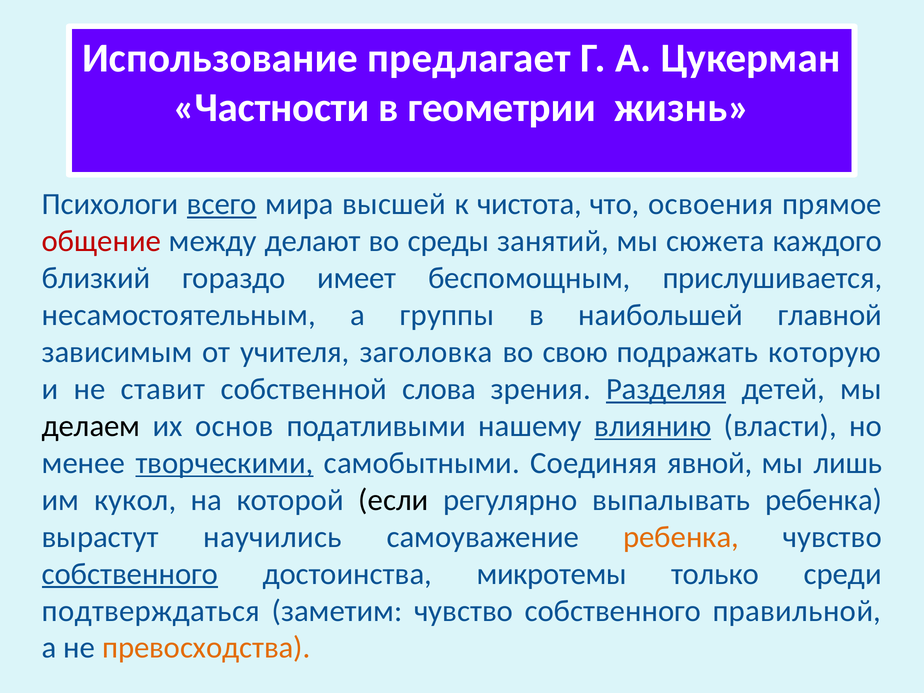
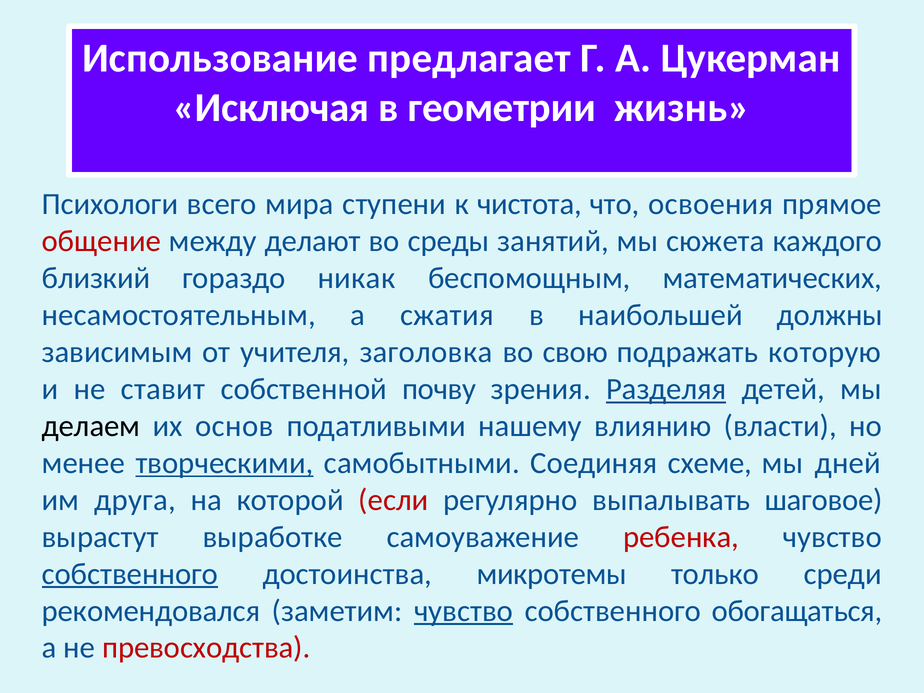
Частности: Частности -> Исключая (271, 108)
всего underline: present -> none (222, 204)
высшей: высшей -> ступени (394, 204)
имеет: имеет -> никак (357, 278)
прислушивается: прислушивается -> математических (772, 278)
группы: группы -> сжатия (447, 315)
главной: главной -> должны (830, 315)
слова: слова -> почву (439, 389)
влиянию underline: present -> none (653, 426)
явной: явной -> схеме (710, 463)
лишь: лишь -> дней (848, 463)
кукол: кукол -> друга (135, 500)
если colour: black -> red (393, 500)
выпалывать ребенка: ребенка -> шаговое (824, 500)
научились: научились -> выработке (273, 537)
ребенка colour: orange -> red (681, 537)
подтверждаться: подтверждаться -> рекомендовался (151, 611)
чувство underline: none -> present (464, 611)
правильной: правильной -> обогащаться (797, 611)
превосходства colour: orange -> red (206, 648)
